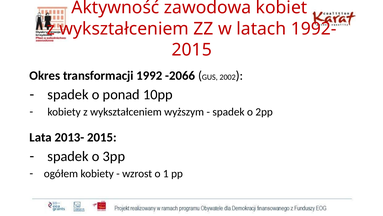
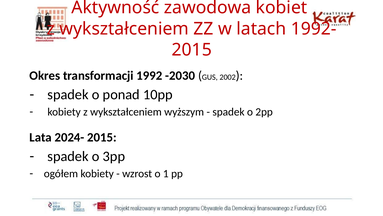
-2066: -2066 -> -2030 (180, 75)
2013-: 2013- -> 2024- (69, 137)
